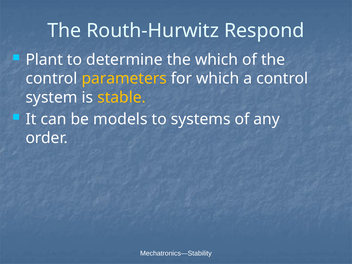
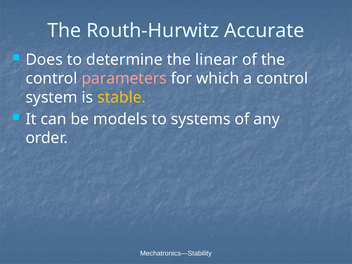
Respond: Respond -> Accurate (264, 31)
Plant: Plant -> Does (44, 60)
the which: which -> linear (216, 60)
parameters colour: yellow -> pink (124, 79)
